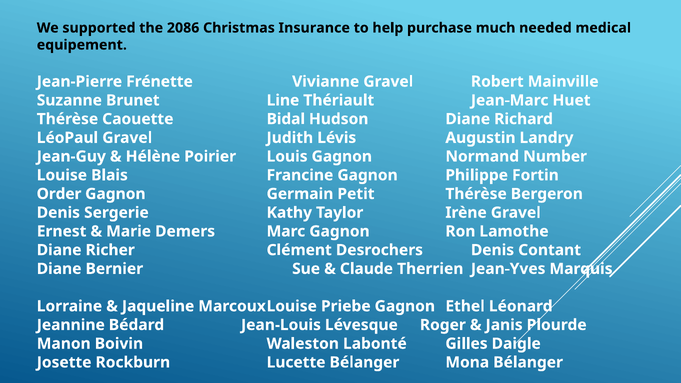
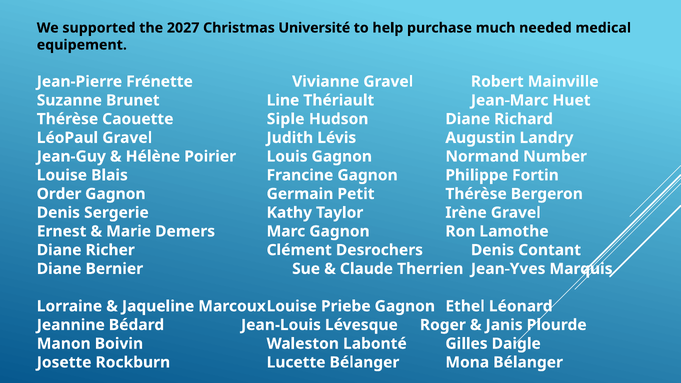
2086: 2086 -> 2027 (183, 28)
Insurance: Insurance -> Université (314, 28)
Bidal: Bidal -> Siple (286, 119)
